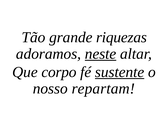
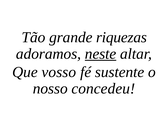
corpo: corpo -> vosso (59, 72)
sustente underline: present -> none (120, 72)
repartam: repartam -> concedeu (103, 89)
